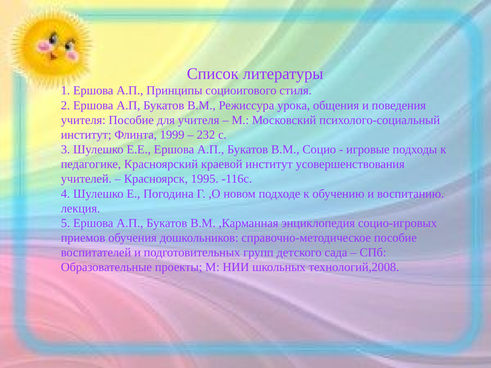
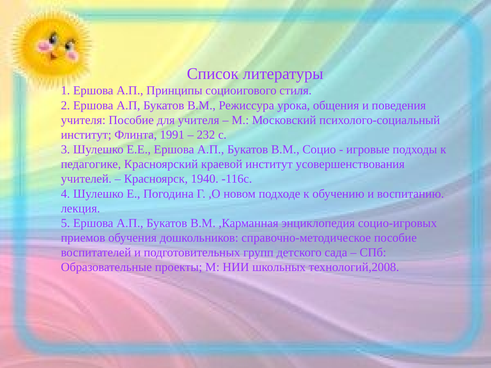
1999: 1999 -> 1991 (172, 135)
1995: 1995 -> 1940 (205, 179)
